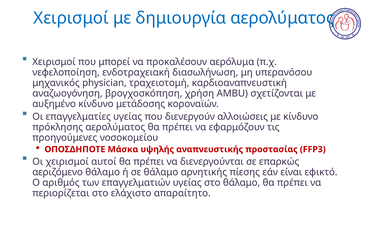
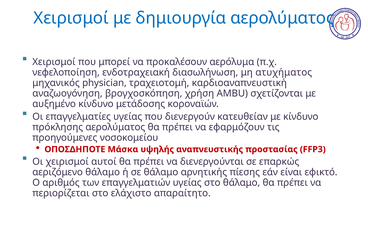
υπερανόσου: υπερανόσου -> ατυχήματος (284, 72)
αλλοιώσεις: αλλοιώσεις -> κατευθείαν (243, 117)
